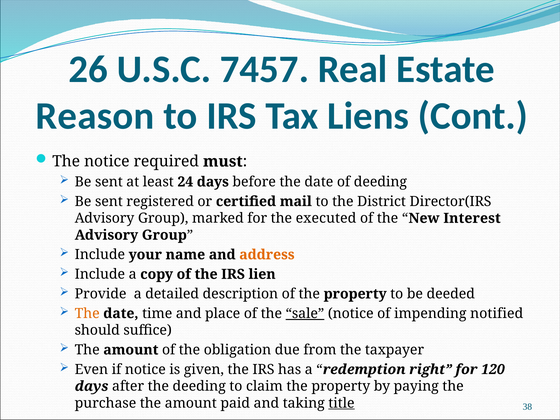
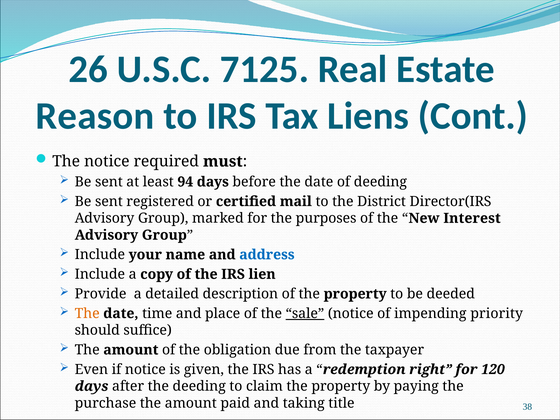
7457: 7457 -> 7125 (264, 69)
24: 24 -> 94 (185, 182)
executed: executed -> purposes (326, 218)
address colour: orange -> blue (267, 255)
notified: notified -> priority (497, 313)
title underline: present -> none (341, 403)
